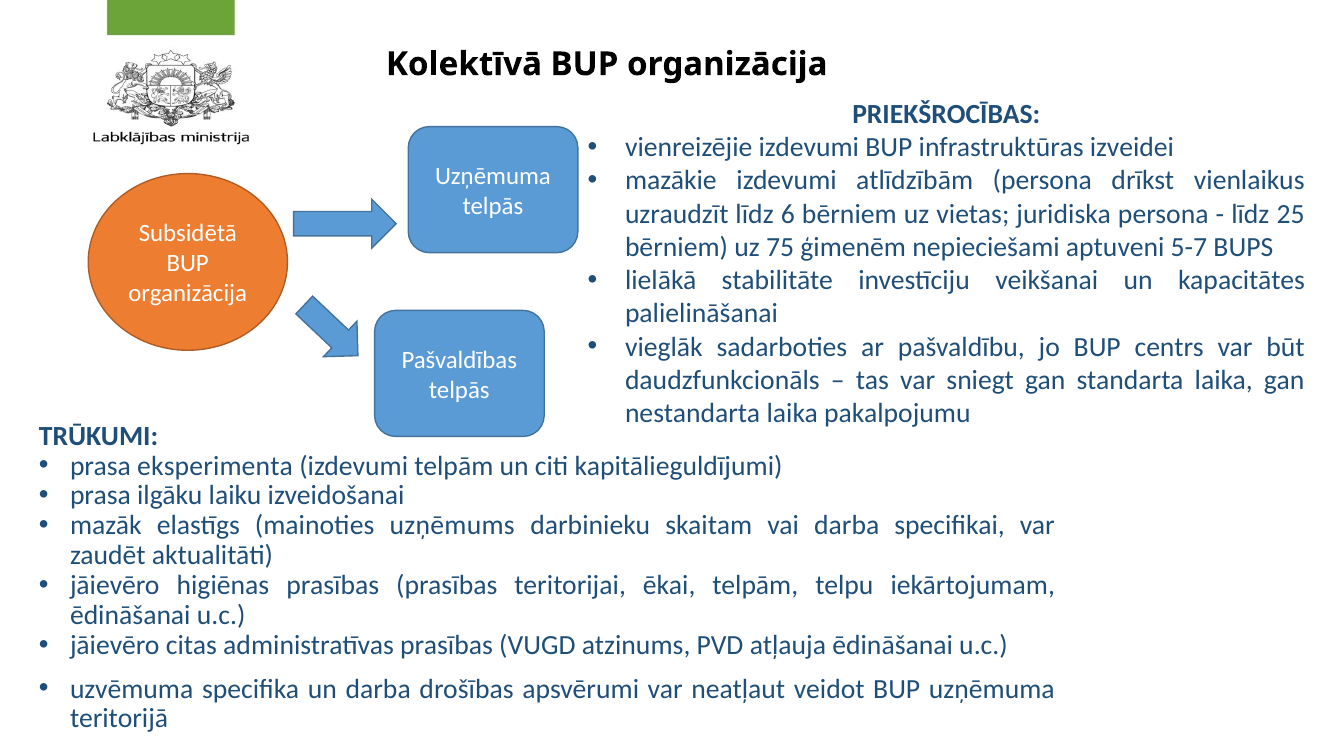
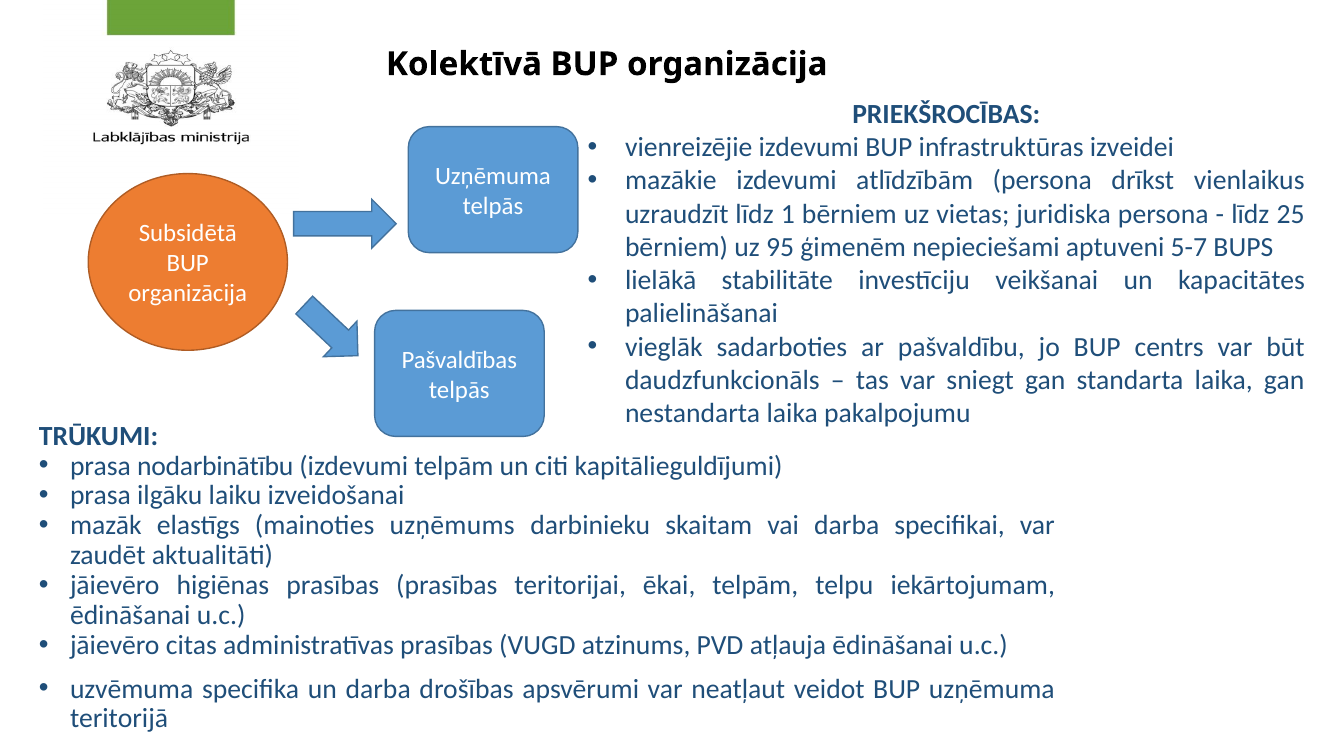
6: 6 -> 1 (788, 214)
75: 75 -> 95 (780, 247)
eksperimenta: eksperimenta -> nodarbinātību (215, 466)
